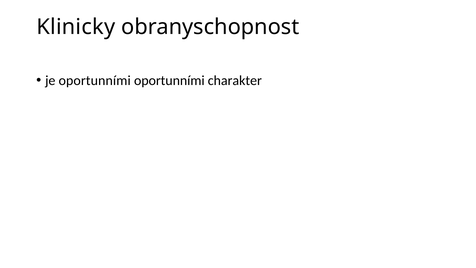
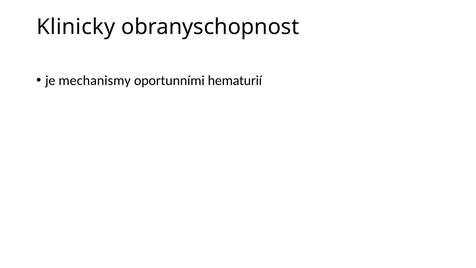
je oportunními: oportunními -> mechanismy (95, 80)
charakter: charakter -> hematurií (235, 80)
